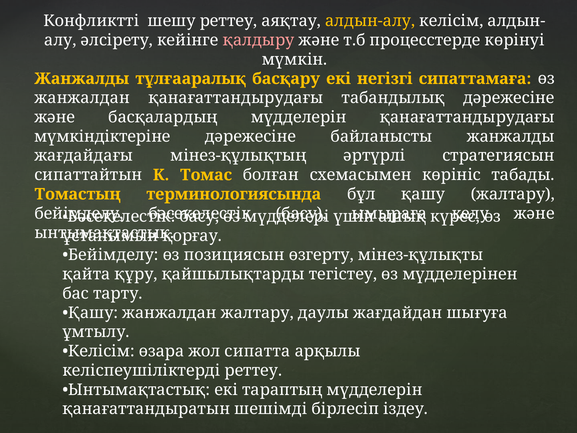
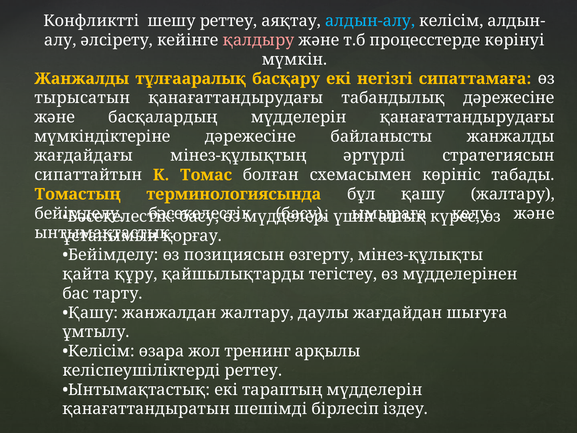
алдын-алу colour: yellow -> light blue (370, 21)
жанжалдан: жанжалдан -> тырысатын (82, 98)
сипатта: сипатта -> тренинг (258, 351)
